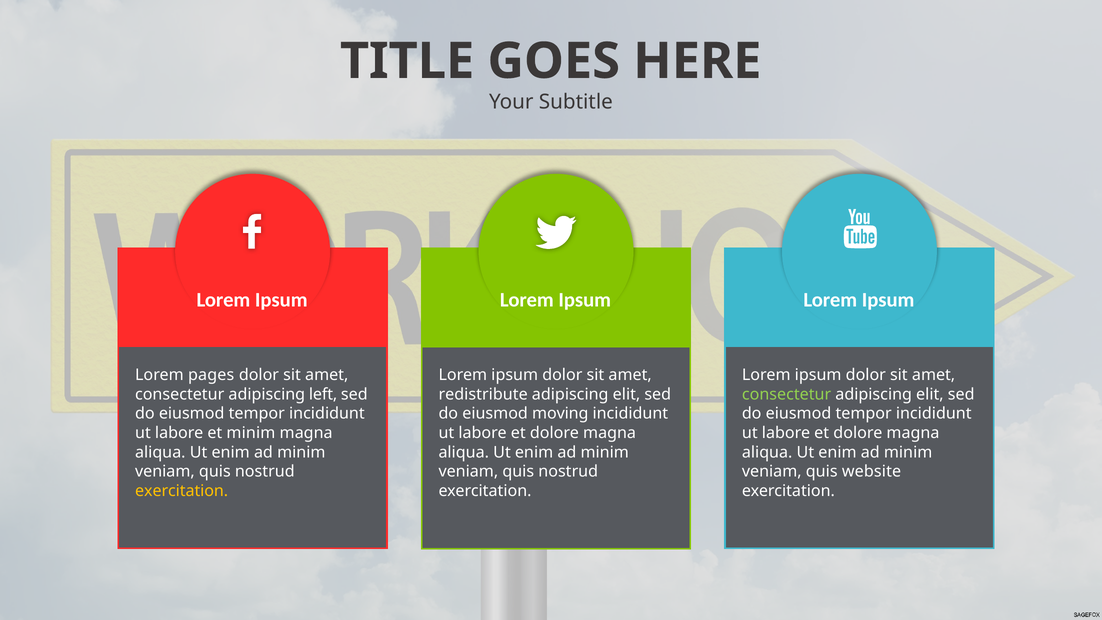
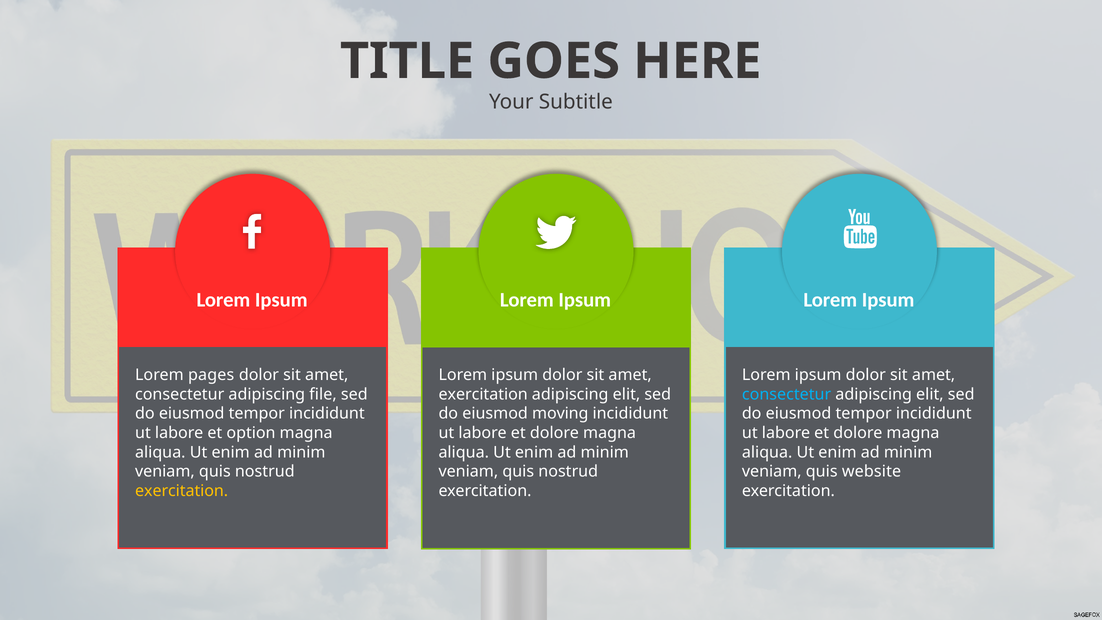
left: left -> file (323, 394)
redistribute: redistribute -> exercitation (483, 394)
consectetur colour: light green -> light blue (787, 394)
et minim: minim -> option (251, 433)
